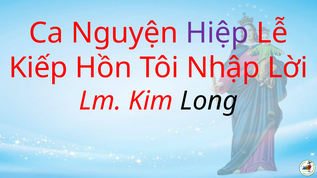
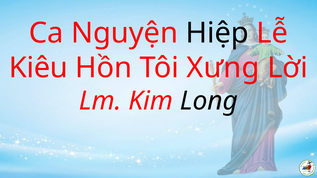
Hiệp colour: purple -> black (217, 33)
Kiếp: Kiếp -> Kiêu (38, 68)
Nhập: Nhập -> Xưng (223, 68)
